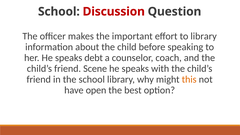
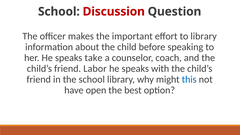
debt: debt -> take (94, 58)
Scene: Scene -> Labor (95, 69)
this colour: orange -> blue (189, 79)
